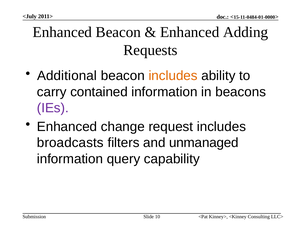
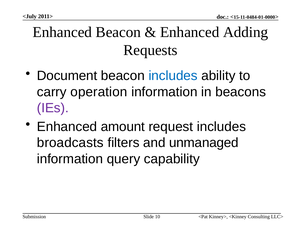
Additional: Additional -> Document (67, 76)
includes colour: orange -> blue (173, 76)
contained: contained -> operation (99, 92)
change: change -> amount (123, 127)
